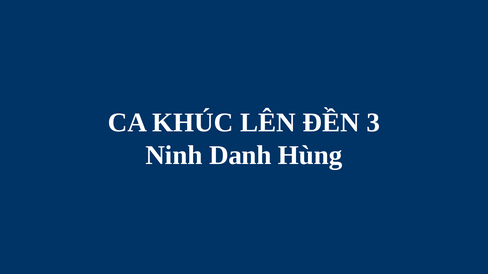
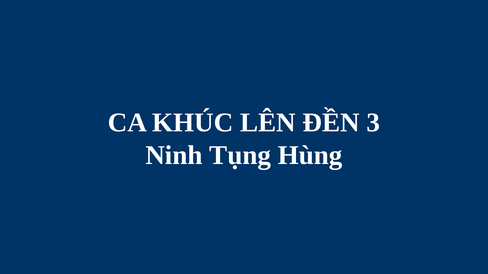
Danh: Danh -> Tụng (240, 155)
